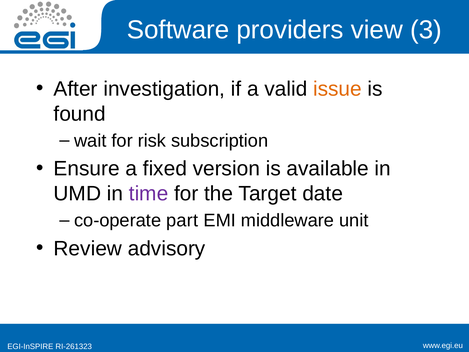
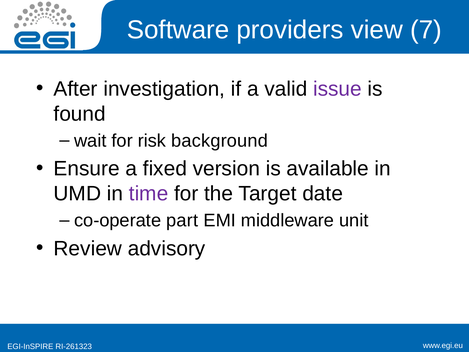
3: 3 -> 7 (426, 30)
issue colour: orange -> purple (337, 89)
subscription: subscription -> background (220, 141)
